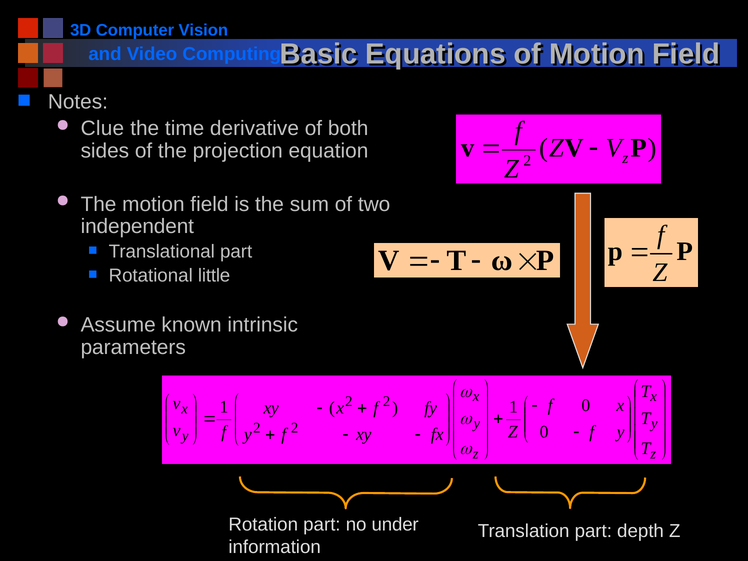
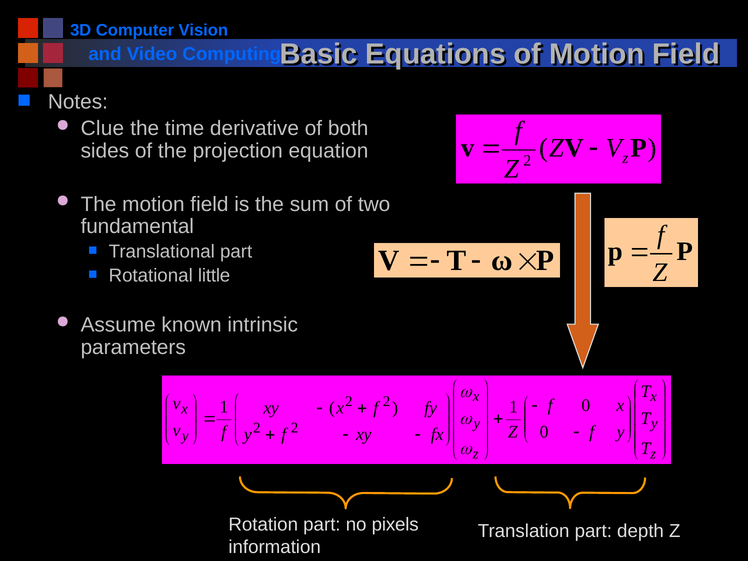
independent: independent -> fundamental (137, 227)
under: under -> pixels (395, 525)
